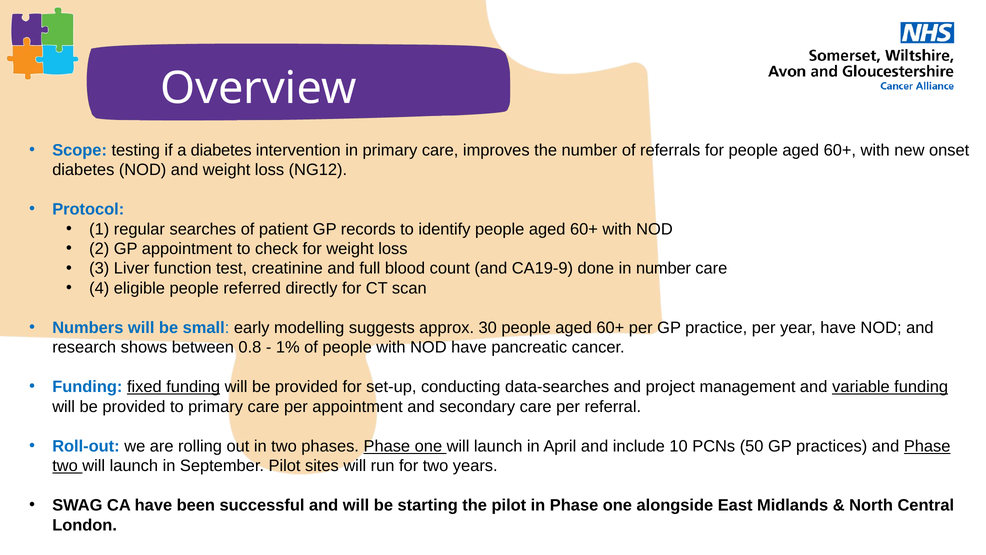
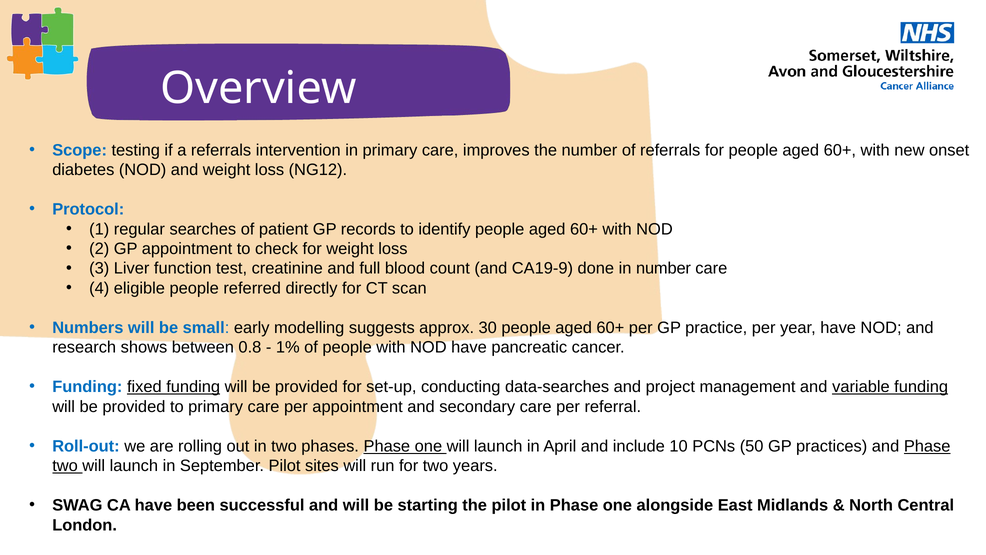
a diabetes: diabetes -> referrals (221, 150)
